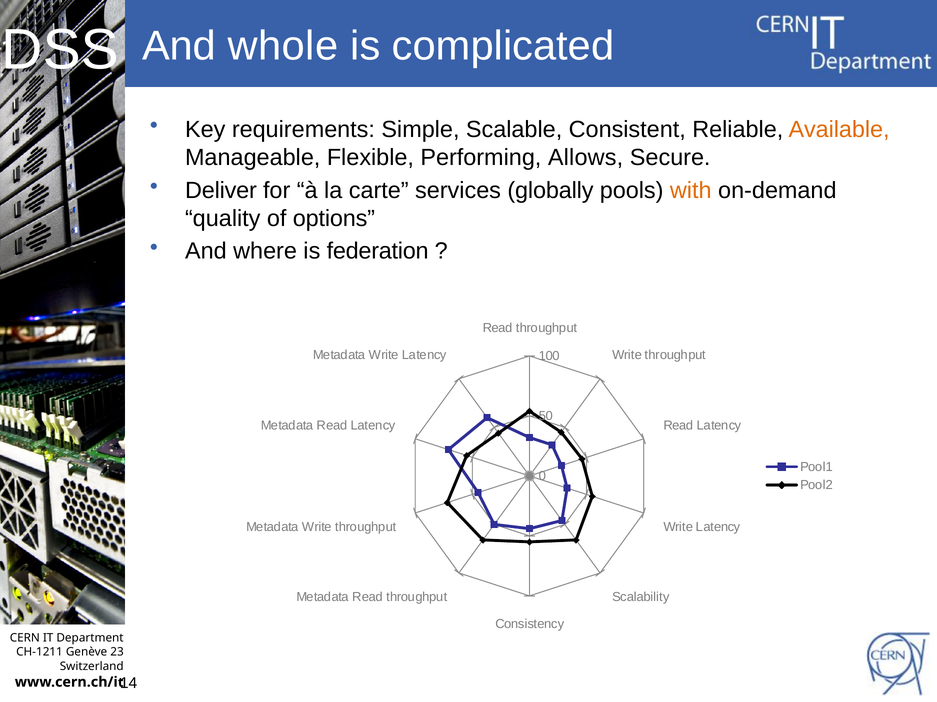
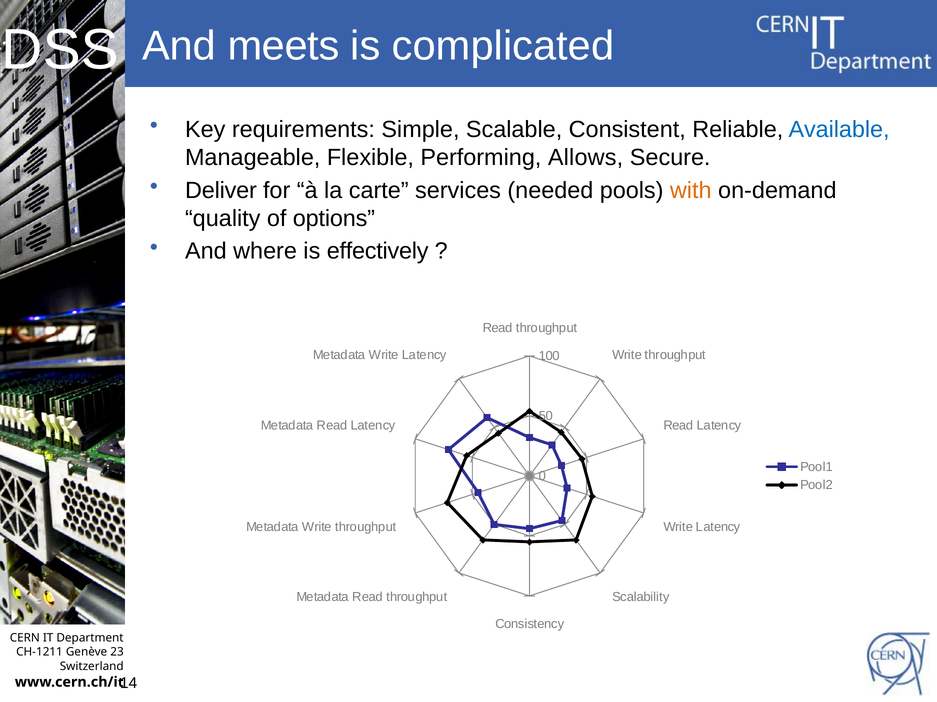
whole: whole -> meets (283, 46)
Available colour: orange -> blue (839, 130)
globally: globally -> needed (550, 191)
federation: federation -> effectively (378, 251)
